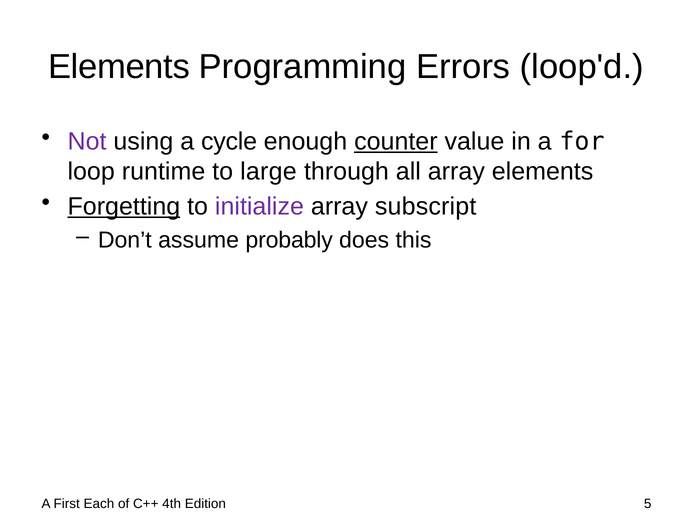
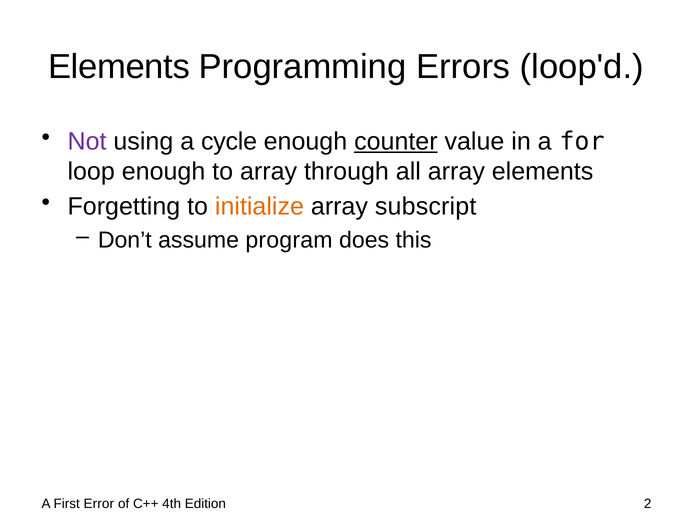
loop runtime: runtime -> enough (164, 172)
to large: large -> array (269, 172)
Forgetting underline: present -> none (124, 207)
initialize colour: purple -> orange (259, 207)
probably: probably -> program (289, 240)
Each: Each -> Error (99, 503)
5: 5 -> 2 (648, 503)
